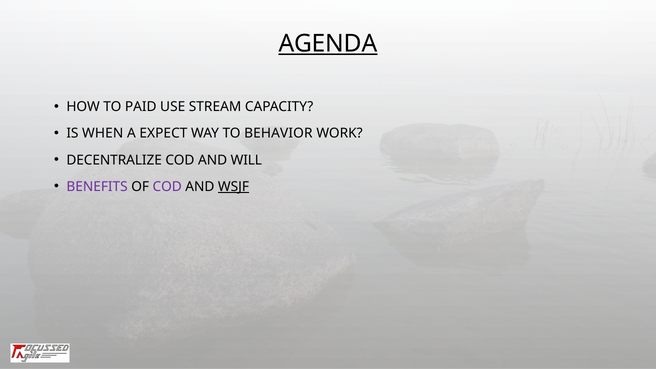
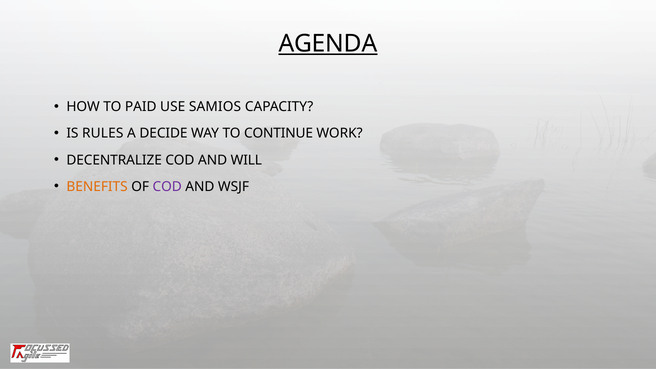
STREAM: STREAM -> SAMIOS (215, 107)
WHEN: WHEN -> RULES (103, 133)
EXPECT: EXPECT -> DECIDE (163, 133)
BEHAVIOR: BEHAVIOR -> CONTINUE (279, 133)
BENEFITS colour: purple -> orange (97, 187)
WSJF underline: present -> none (234, 187)
